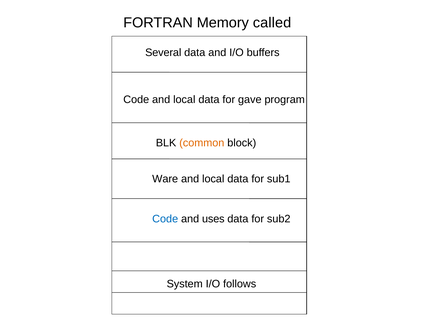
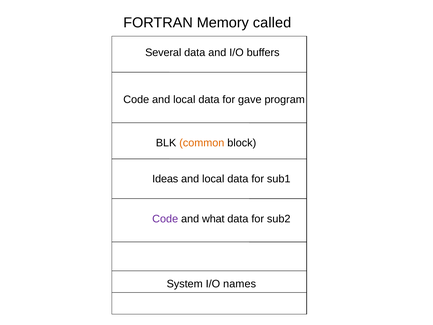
Ware: Ware -> Ideas (165, 179)
Code colour: blue -> purple (165, 219)
uses: uses -> what (213, 219)
follows: follows -> names (240, 284)
